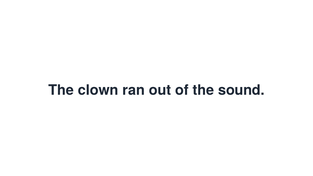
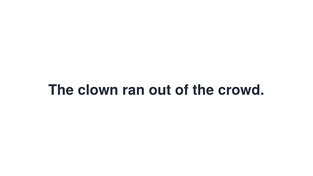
sound: sound -> crowd (241, 90)
